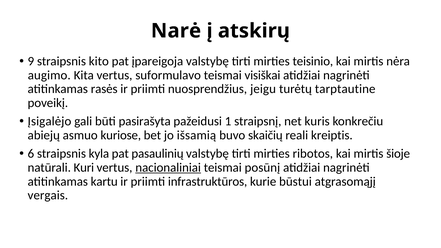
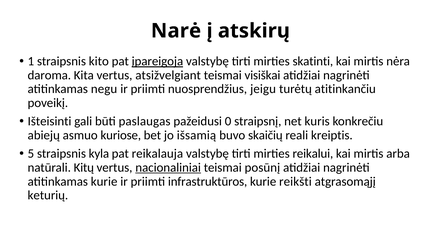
9: 9 -> 1 (31, 61)
įpareigoja underline: none -> present (157, 61)
teisinio: teisinio -> skatinti (313, 61)
augimo: augimo -> daroma (49, 75)
suformulavo: suformulavo -> atsižvelgiant (168, 75)
rasės: rasės -> negu (104, 89)
tarptautine: tarptautine -> atitinkančiu (345, 89)
Įsigalėjo: Įsigalėjo -> Išteisinti (50, 121)
pasirašyta: pasirašyta -> paslaugas (145, 121)
1: 1 -> 0 (228, 121)
6: 6 -> 5 (31, 154)
pasaulinių: pasaulinių -> reikalauja (157, 154)
ribotos: ribotos -> reikalui (313, 154)
šioje: šioje -> arba (398, 154)
Kuri: Kuri -> Kitų (84, 168)
atitinkamas kartu: kartu -> kurie (104, 181)
būstui: būstui -> reikšti (295, 181)
vergais: vergais -> keturių (48, 195)
